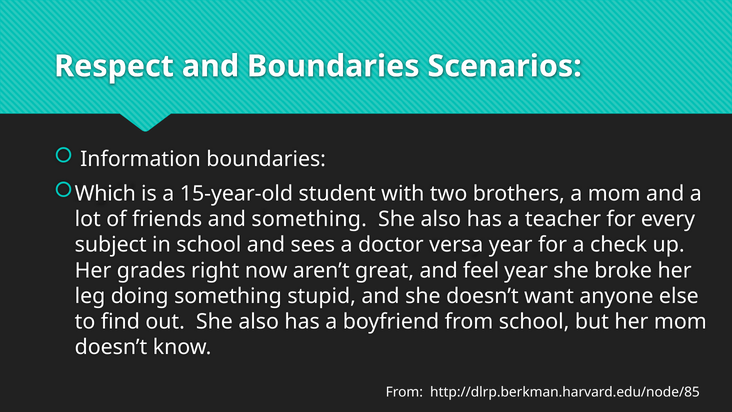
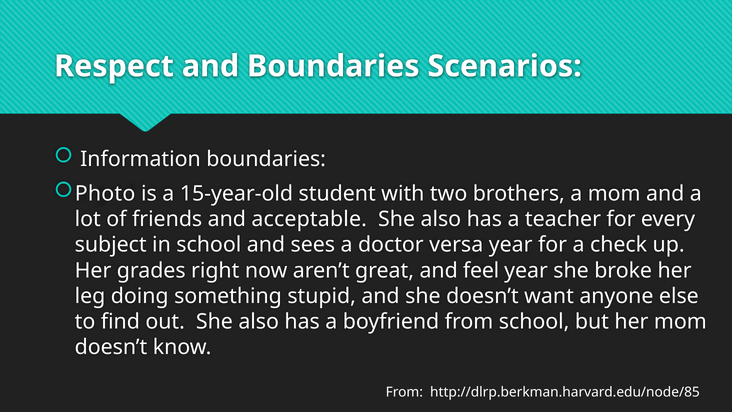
Which: Which -> Photo (105, 193)
and something: something -> acceptable (309, 219)
